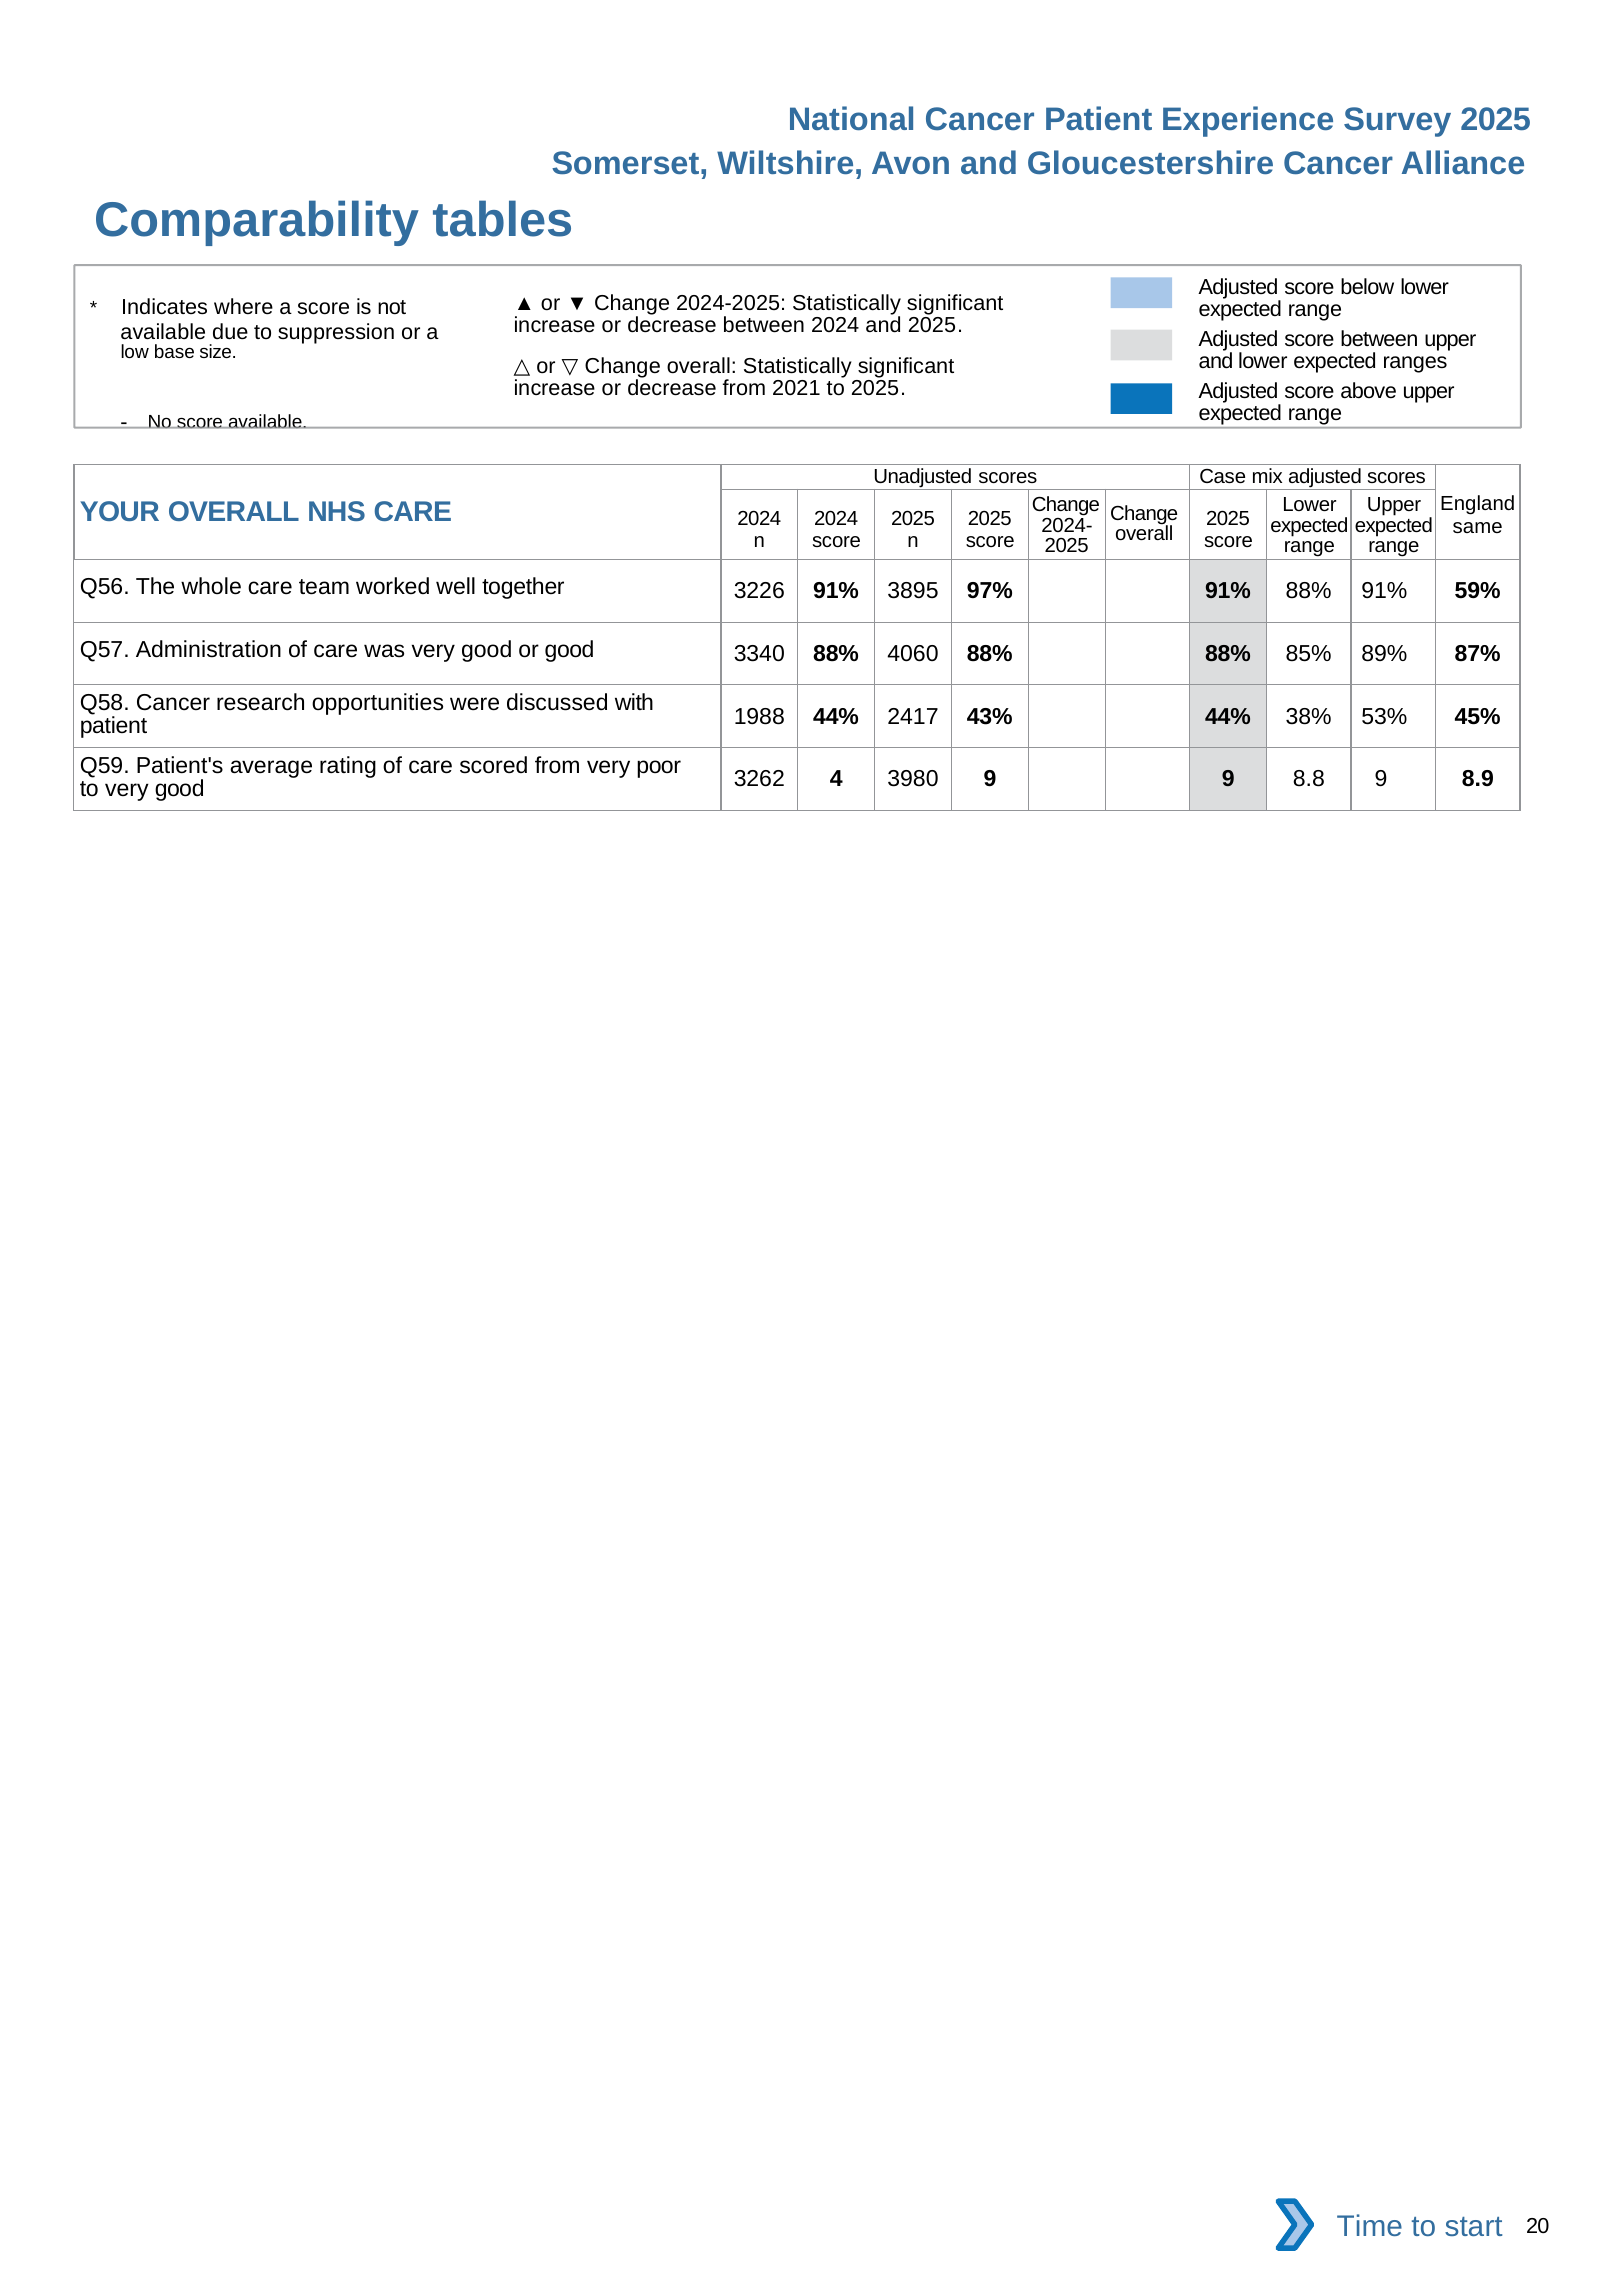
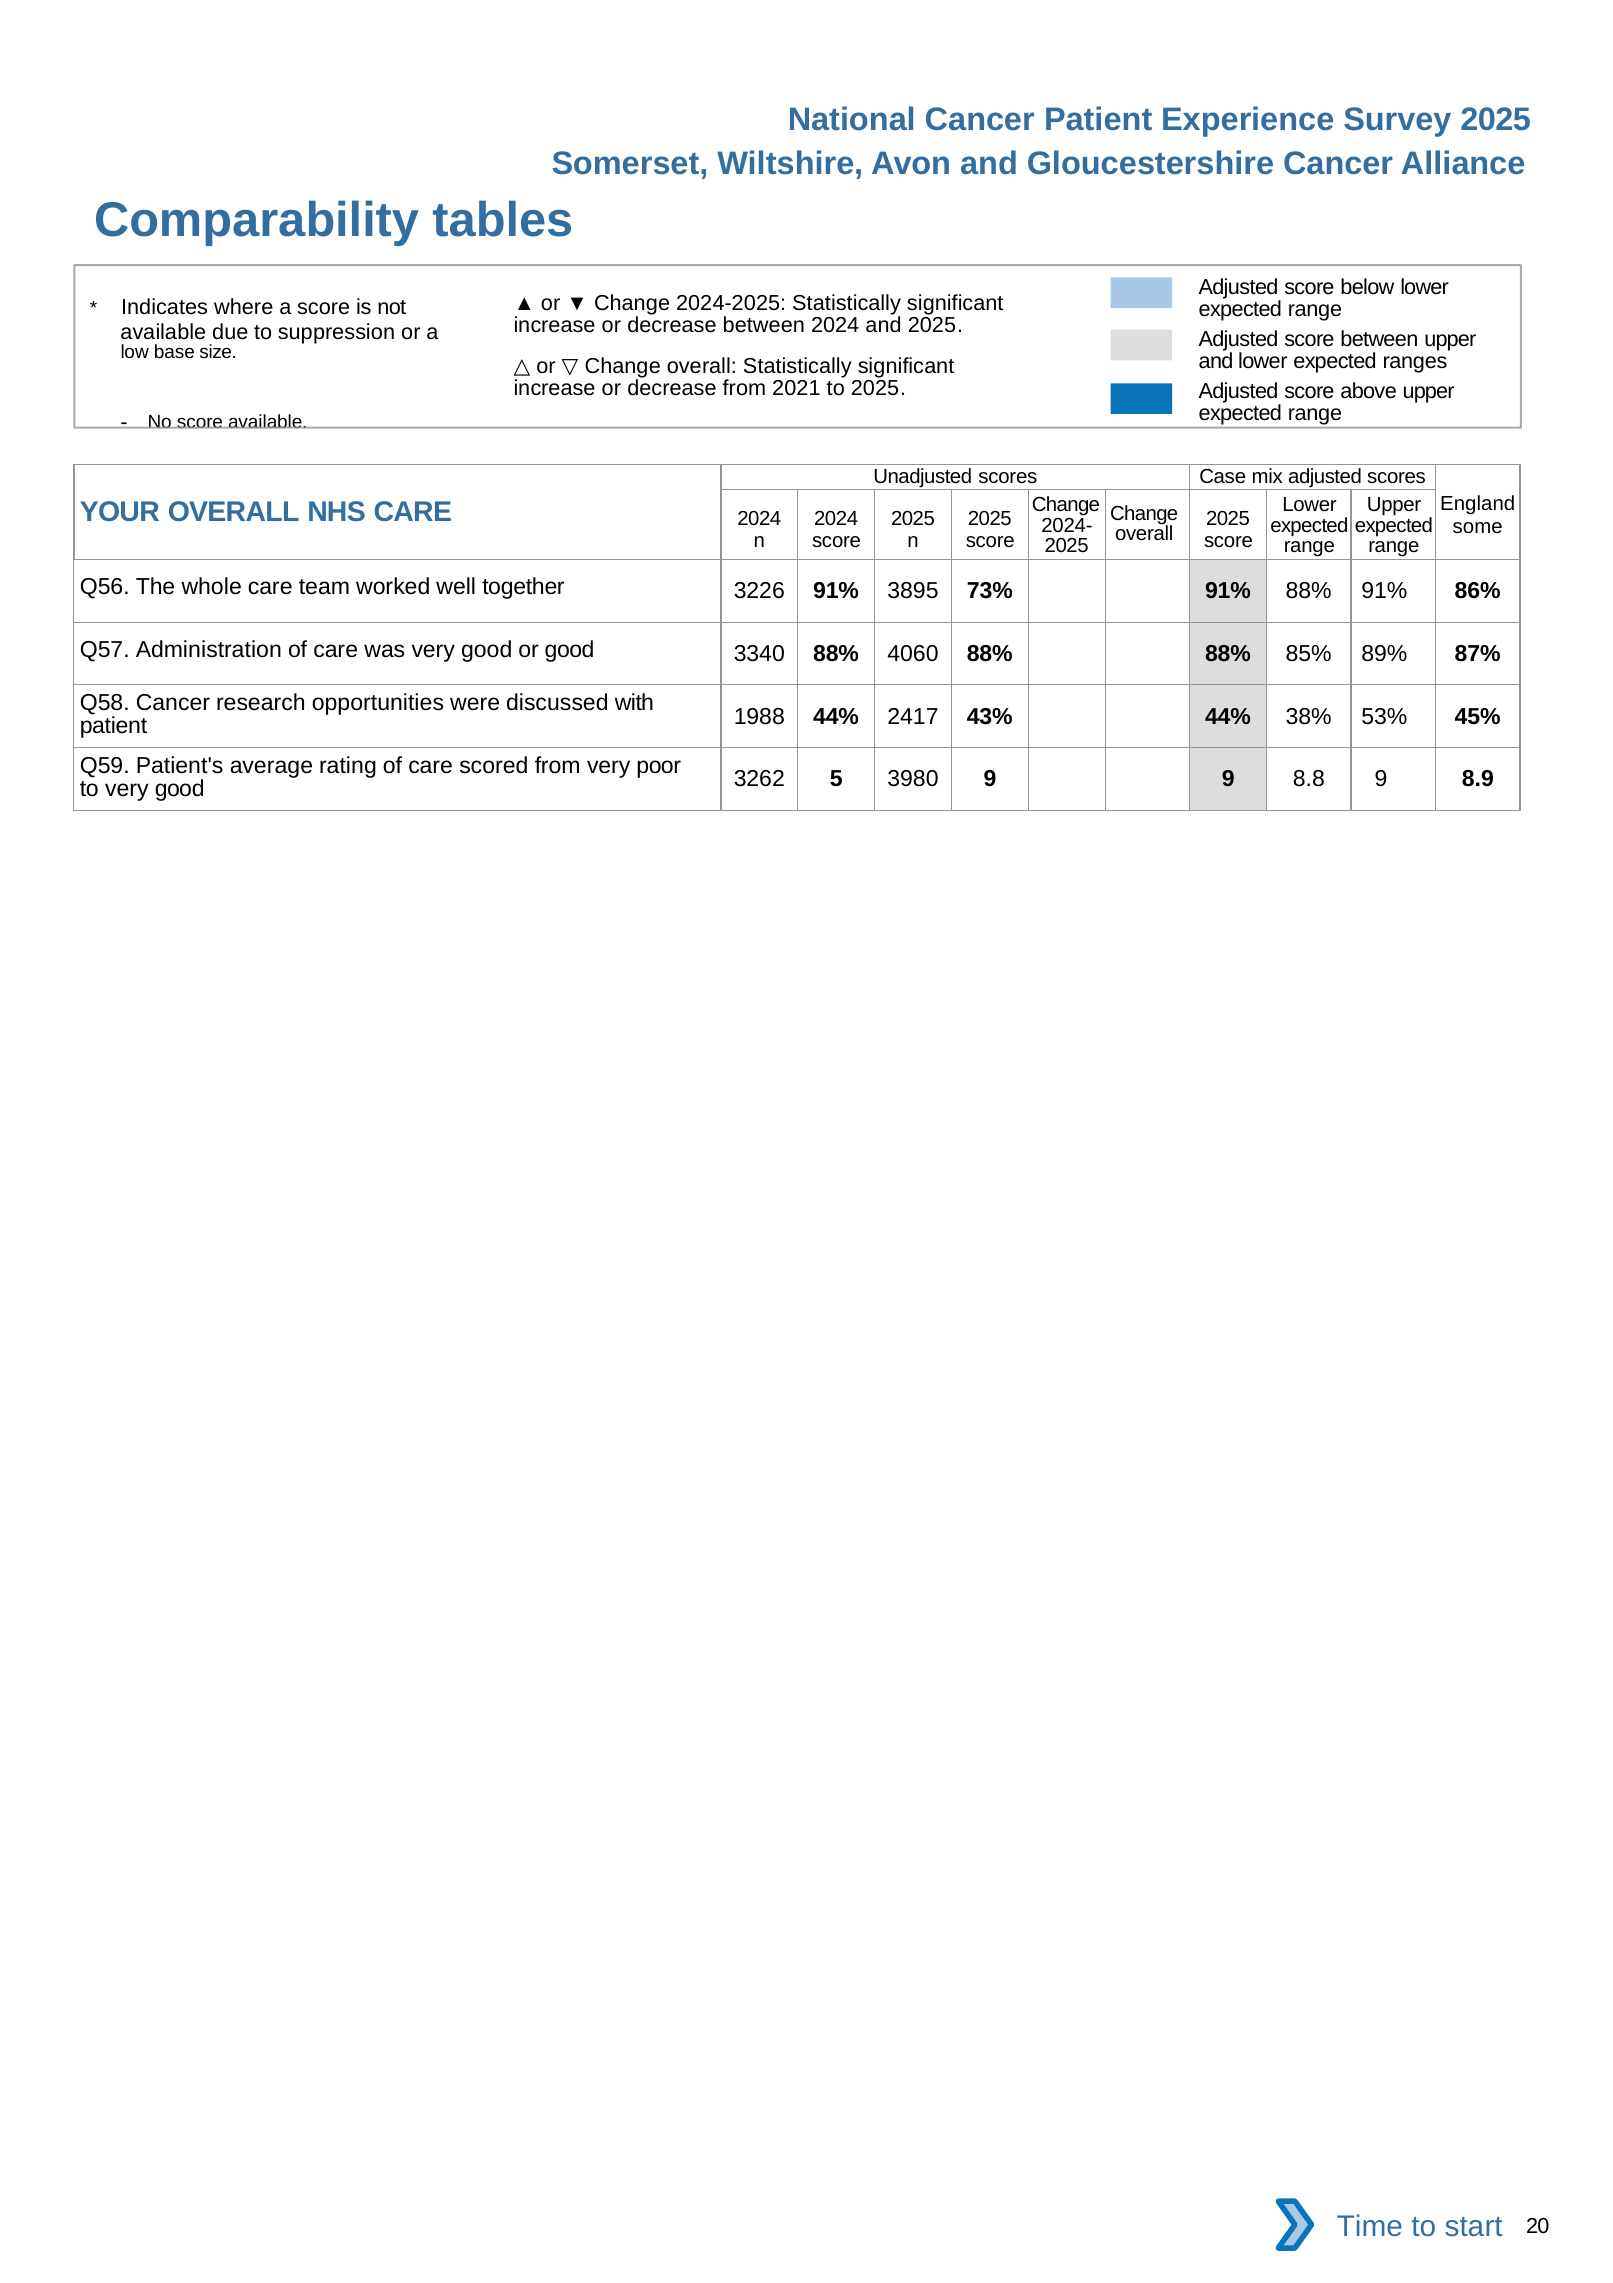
same: same -> some (1478, 526)
97%: 97% -> 73% (990, 591)
59%: 59% -> 86% (1478, 591)
3262 4: 4 -> 5 (836, 779)
